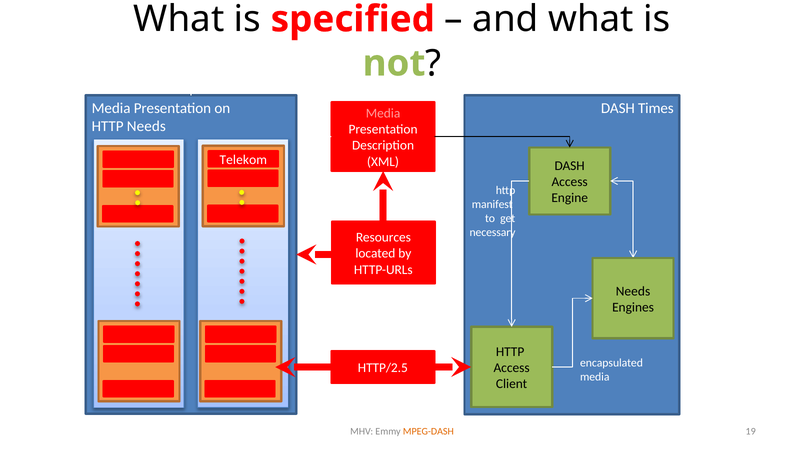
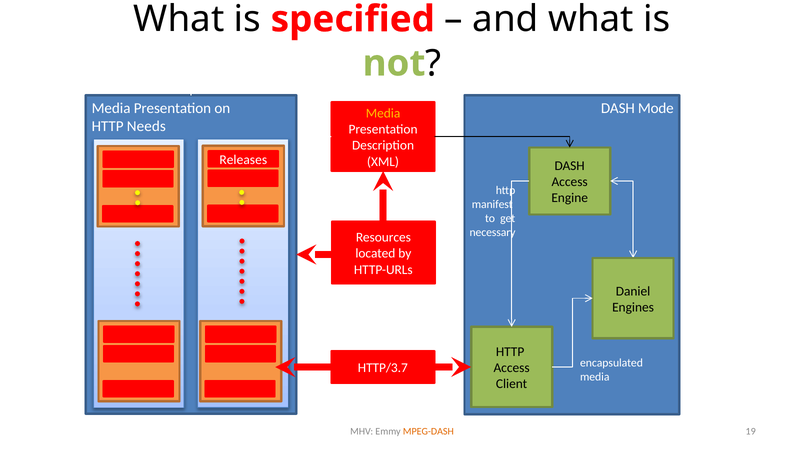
Times: Times -> Mode (656, 108)
Media colour: pink -> yellow (383, 113)
Telekom: Telekom -> Releases (243, 160)
Needs: Needs -> Daniel (633, 291)
HTTP/2.5: HTTP/2.5 -> HTTP/3.7 (383, 368)
